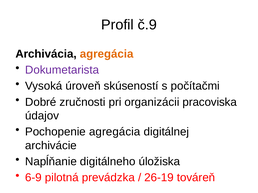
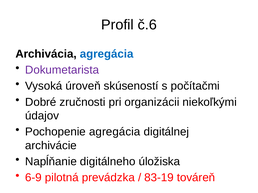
č.9: č.9 -> č.6 (147, 25)
agregácia colour: orange -> blue (107, 54)
pracoviska: pracoviska -> niekoľkými (210, 102)
26-19: 26-19 -> 83-19 (159, 178)
